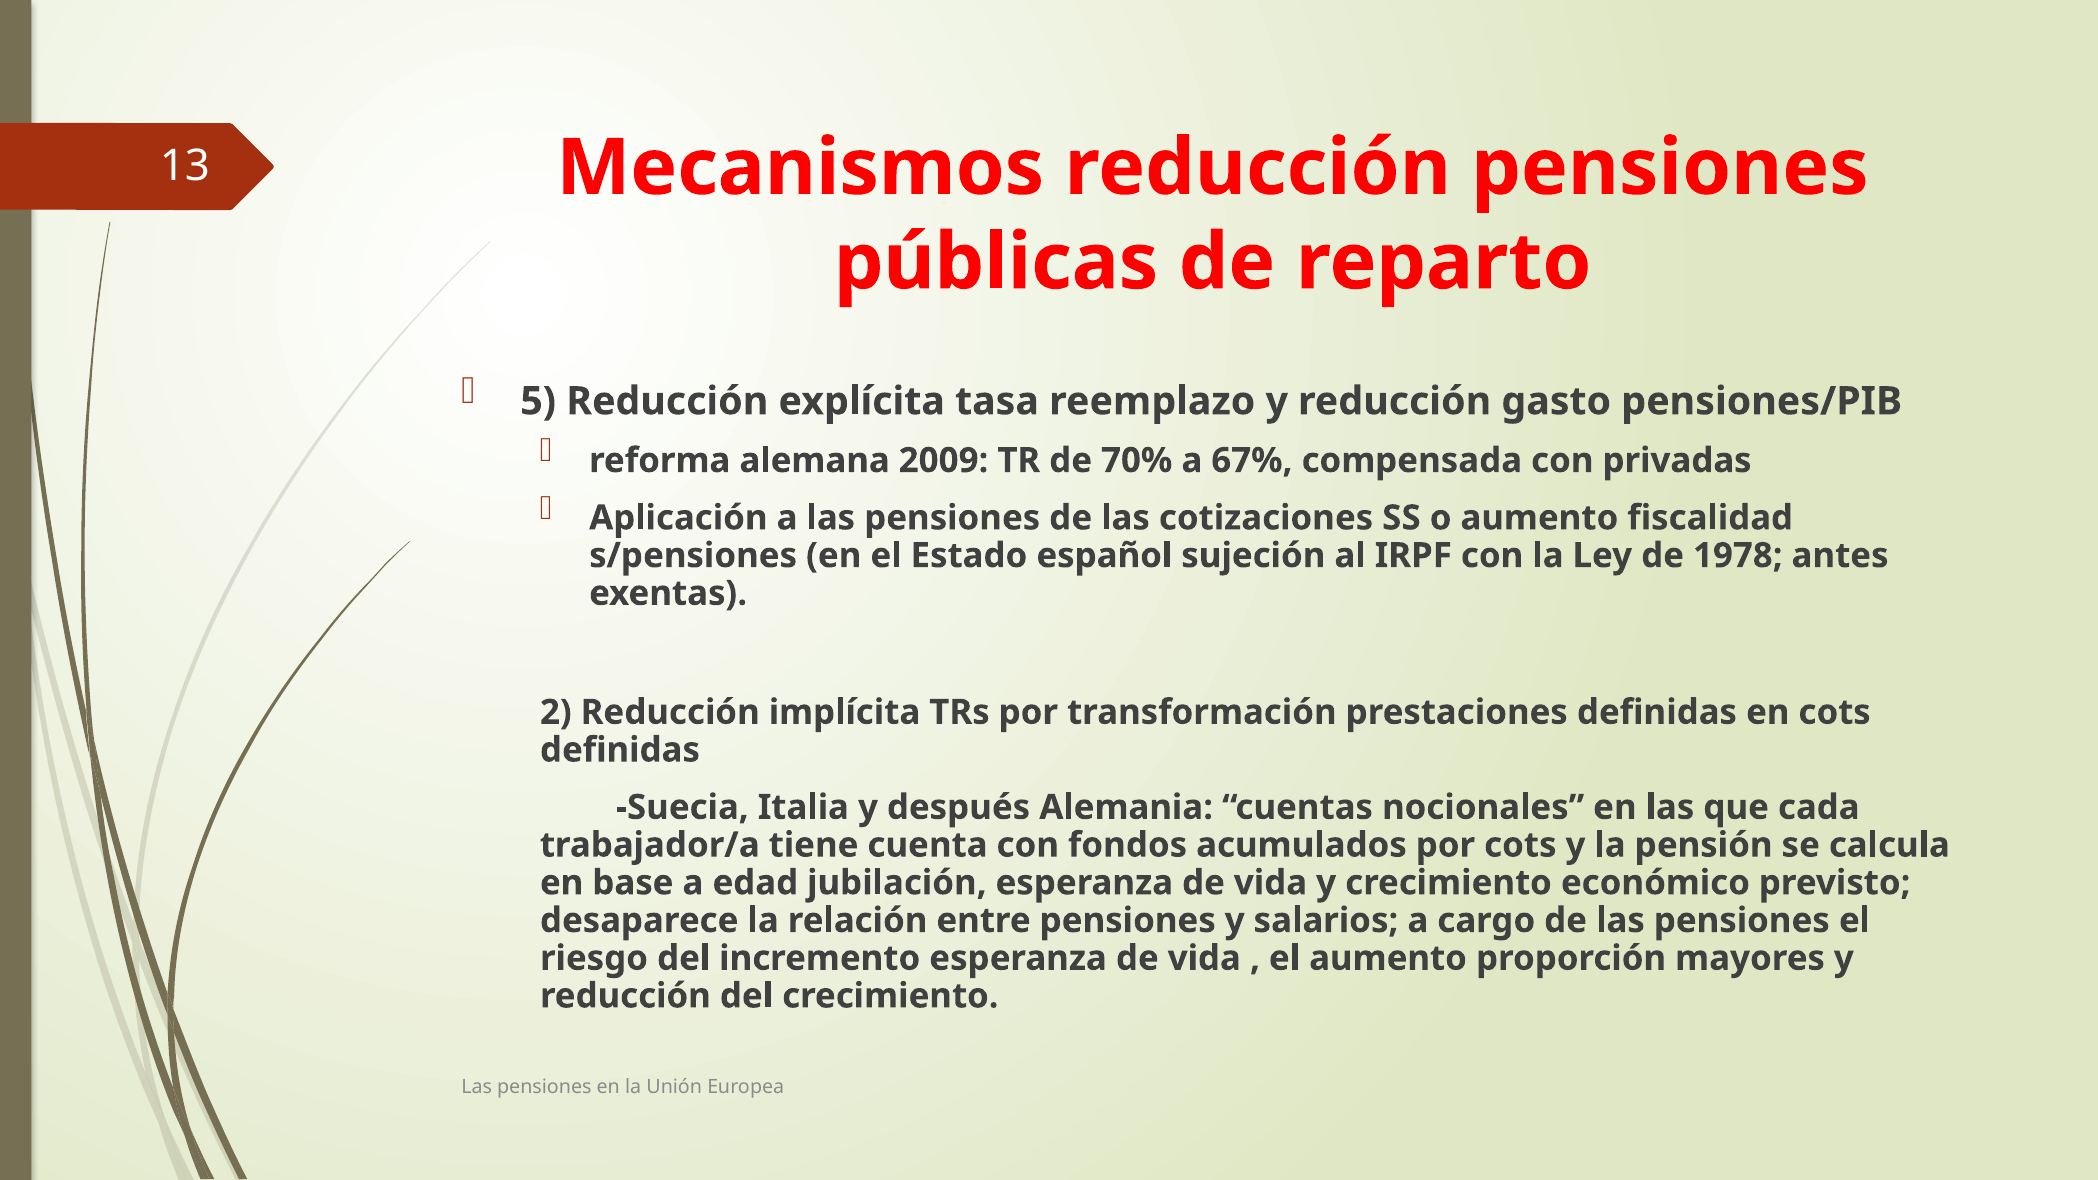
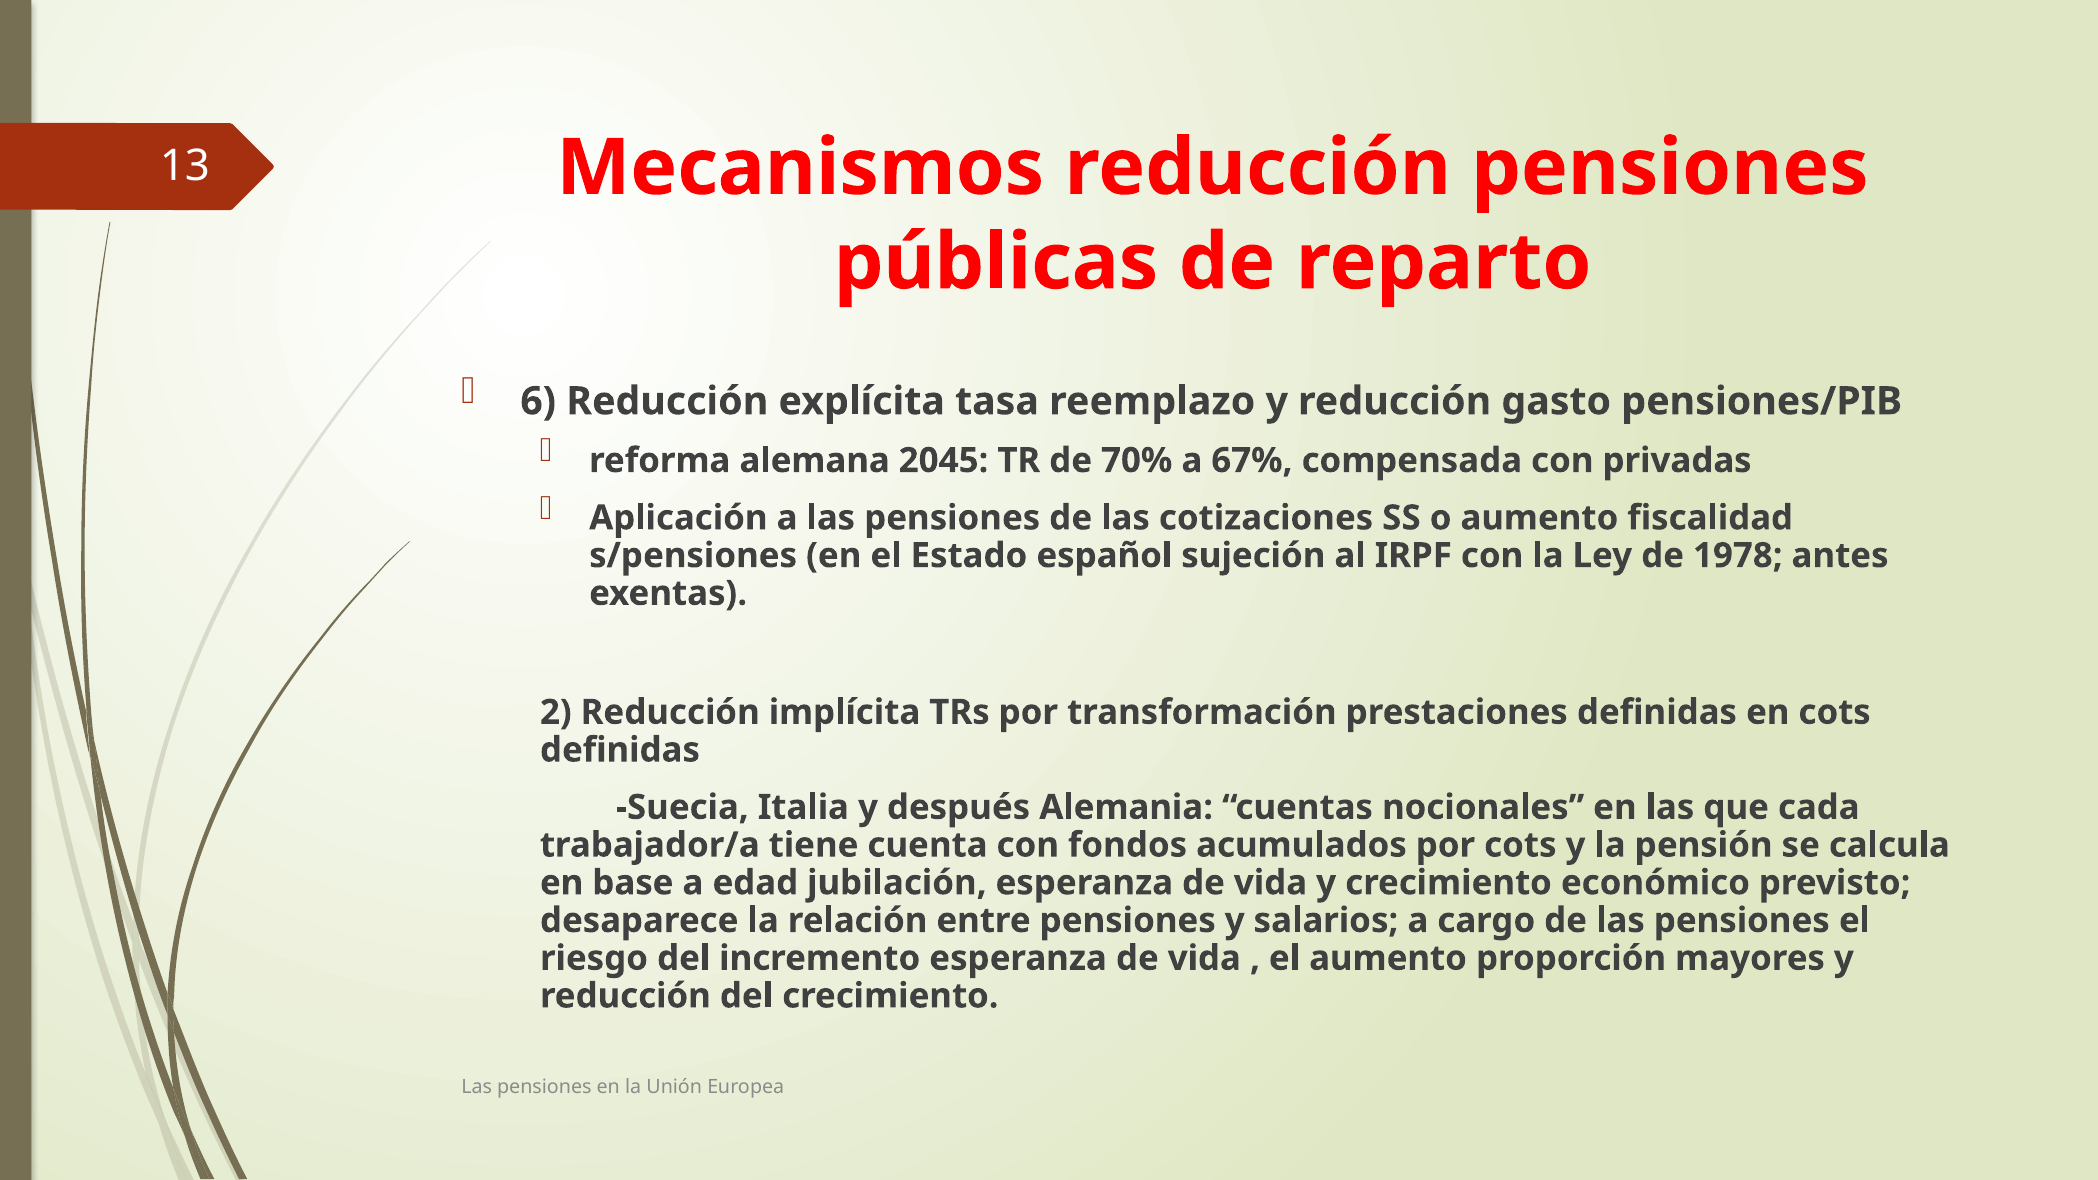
5: 5 -> 6 (538, 401)
2009: 2009 -> 2045 (944, 461)
